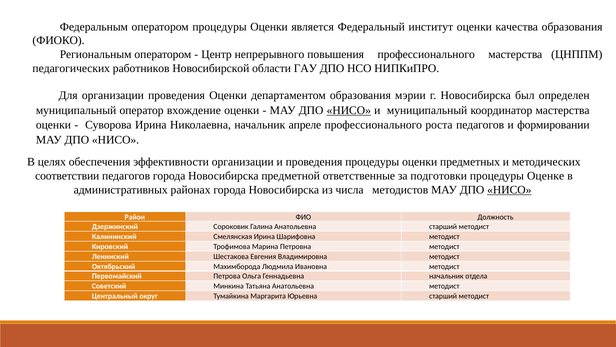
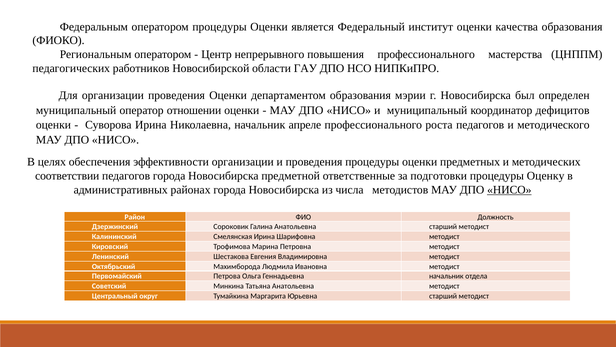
вхождение: вхождение -> отношении (194, 110)
НИСО underline: present -> none (349, 110)
координатор мастерства: мастерства -> дефицитов (563, 110)
формировании: формировании -> методического (553, 125)
Оценке: Оценке -> Оценку (546, 176)
